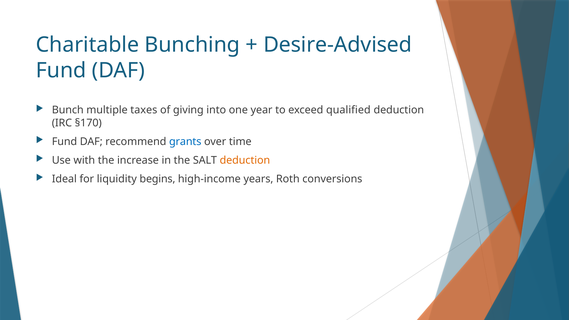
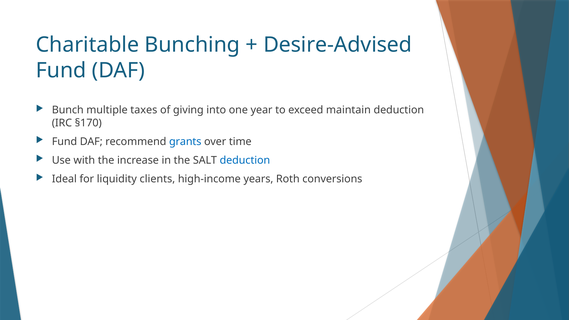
qualified: qualified -> maintain (348, 110)
deduction colour: orange -> blue (245, 160)
begins: begins -> clients (157, 179)
